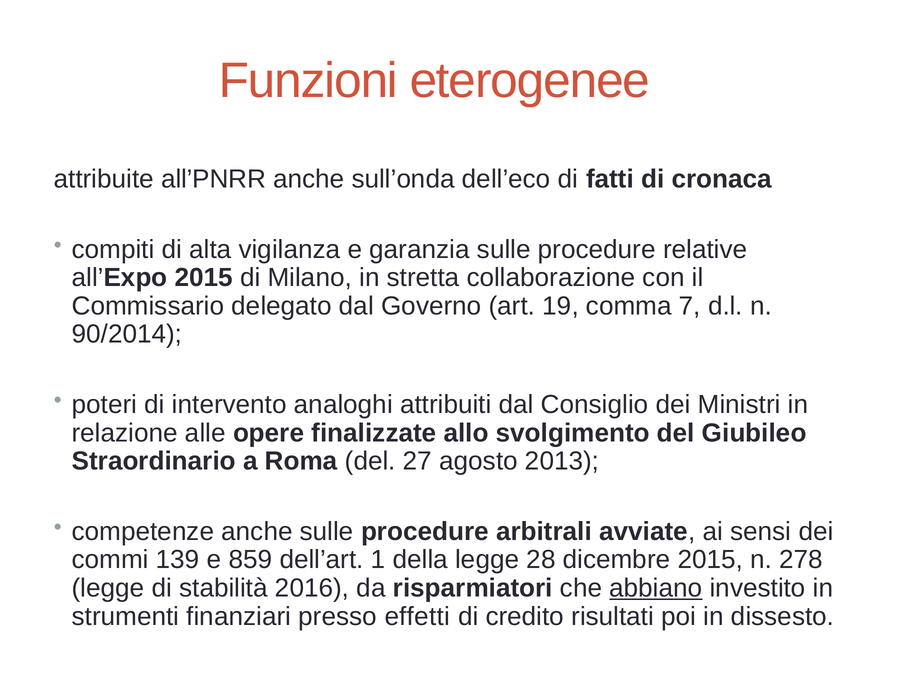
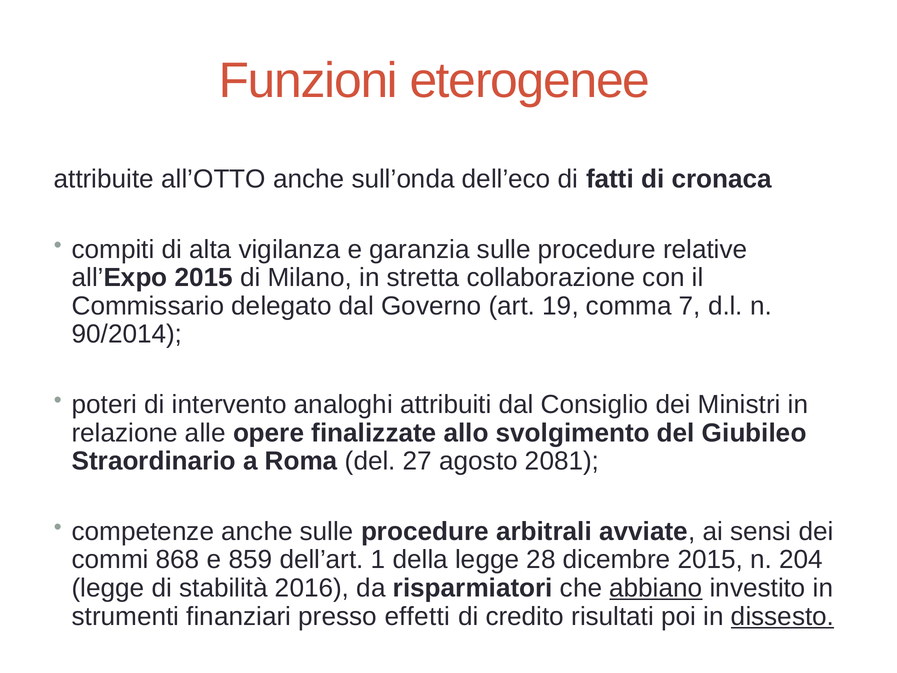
all’PNRR: all’PNRR -> all’OTTO (213, 179)
2013: 2013 -> 2081 (562, 461)
139: 139 -> 868 (178, 560)
278: 278 -> 204 (801, 560)
dissesto underline: none -> present (783, 616)
